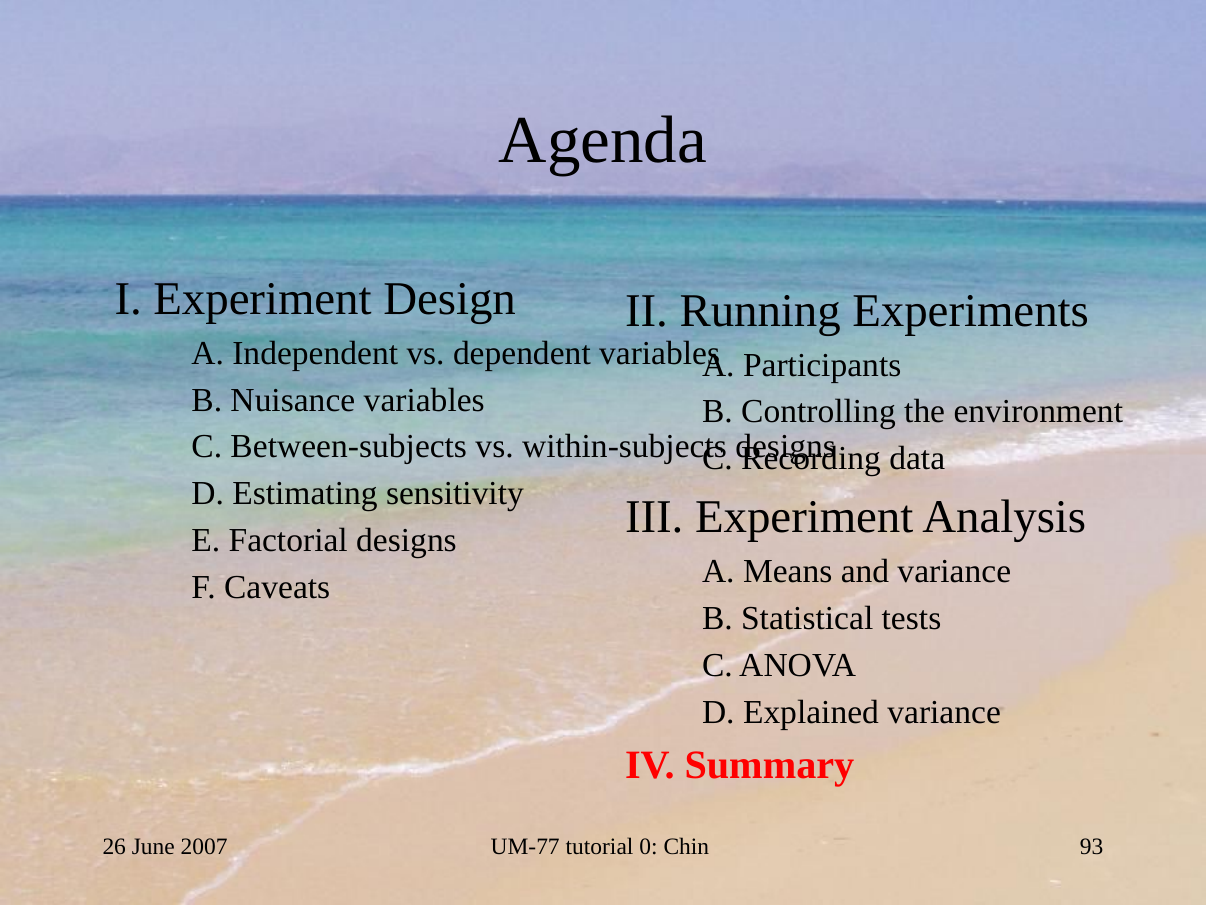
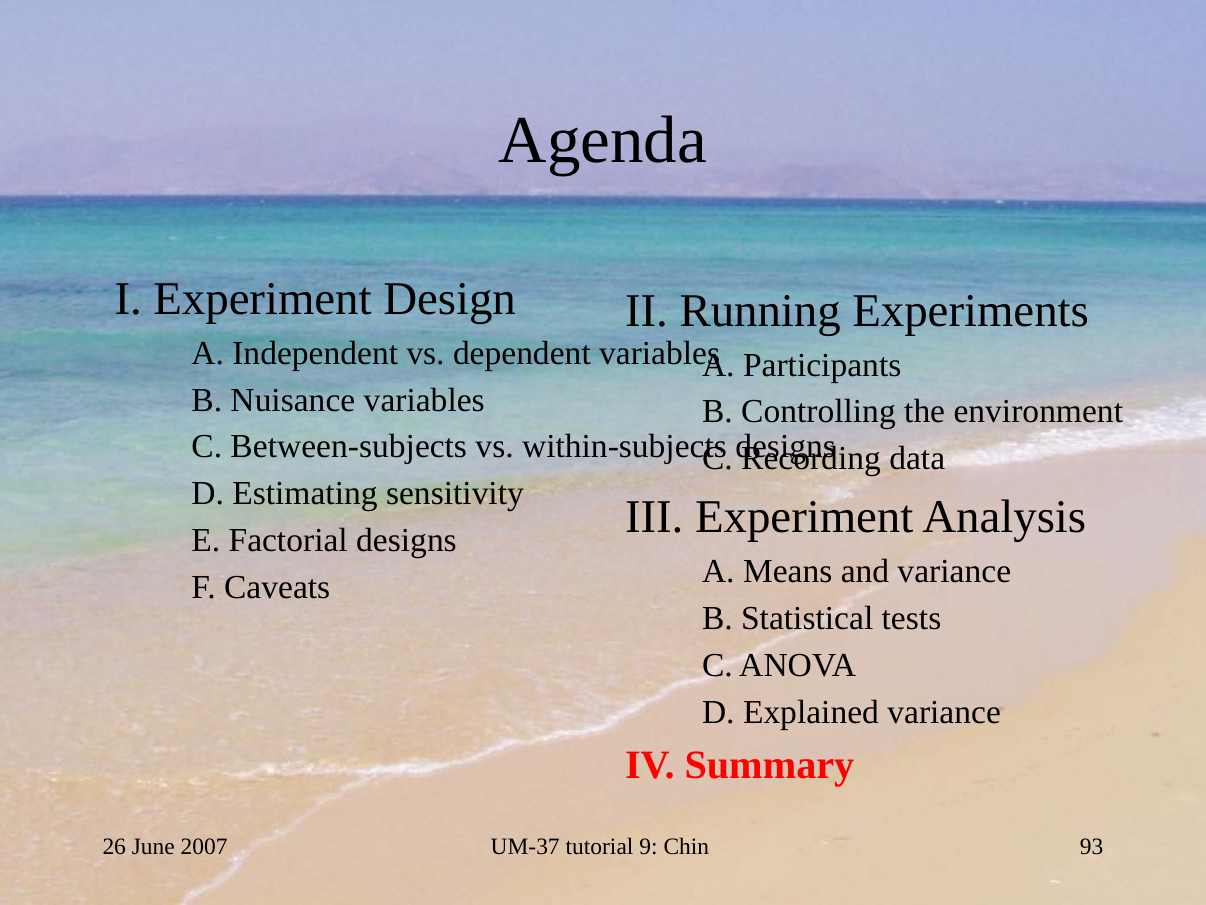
UM-77: UM-77 -> UM-37 (525, 846)
0: 0 -> 9 (648, 846)
